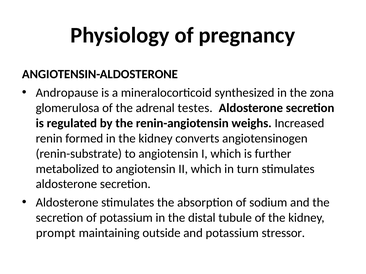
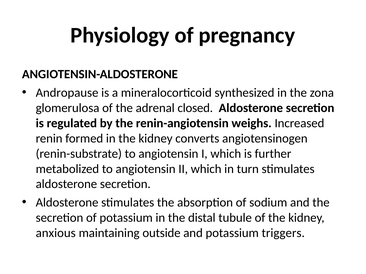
testes: testes -> closed (195, 108)
prompt: prompt -> anxious (56, 233)
stressor: stressor -> triggers (283, 233)
